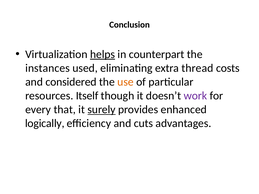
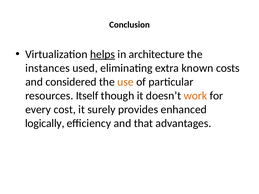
counterpart: counterpart -> architecture (157, 54)
thread: thread -> known (197, 68)
work colour: purple -> orange (195, 96)
that: that -> cost (65, 110)
surely underline: present -> none (102, 110)
cuts: cuts -> that (143, 123)
